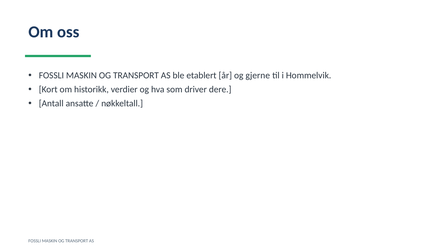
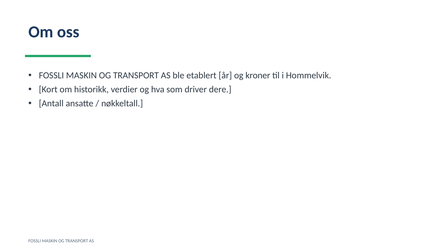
gjerne: gjerne -> kroner (258, 76)
